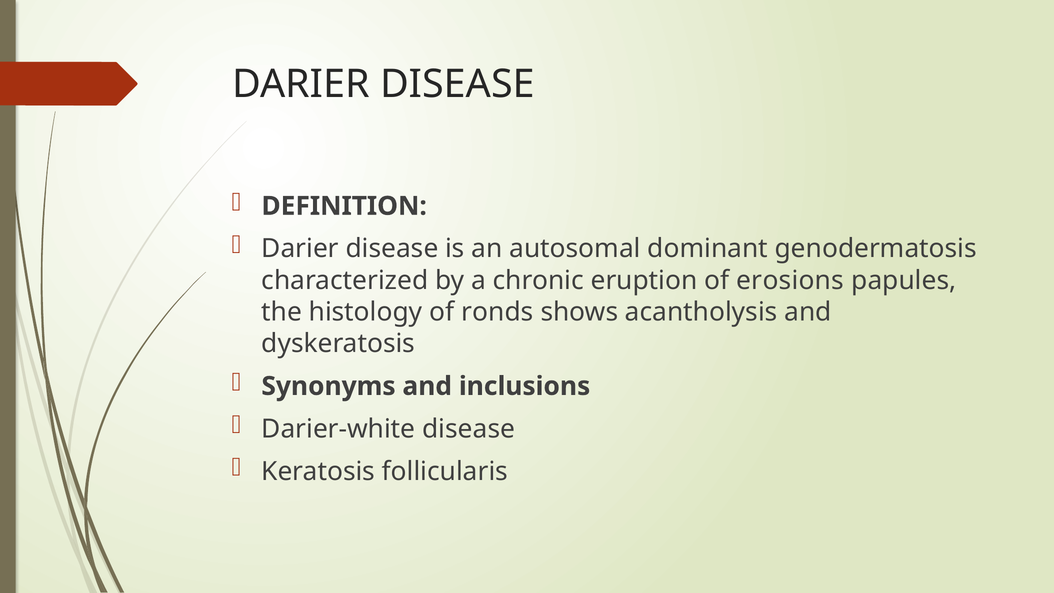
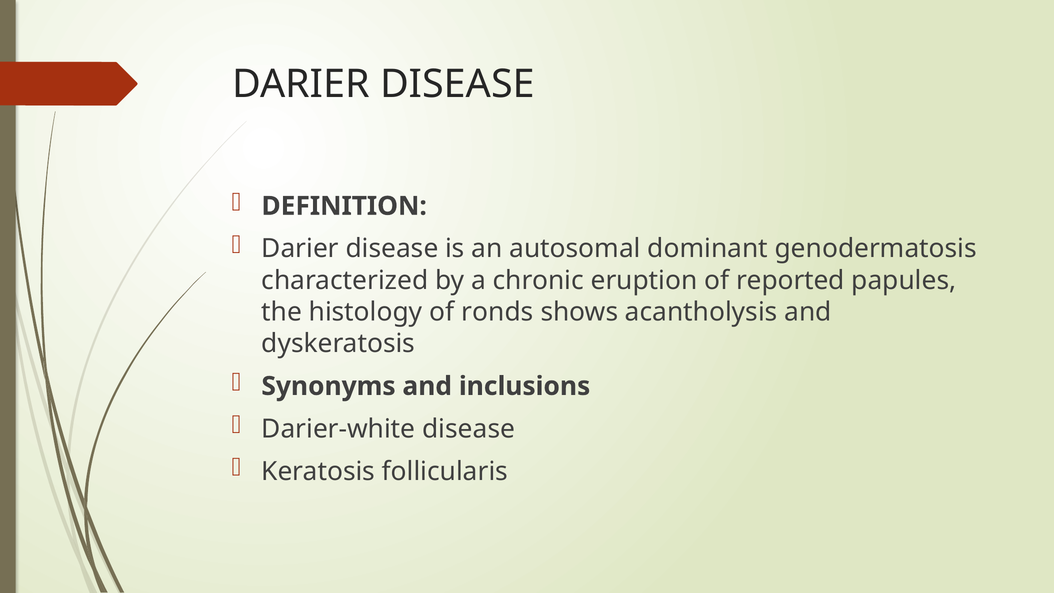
erosions: erosions -> reported (790, 280)
